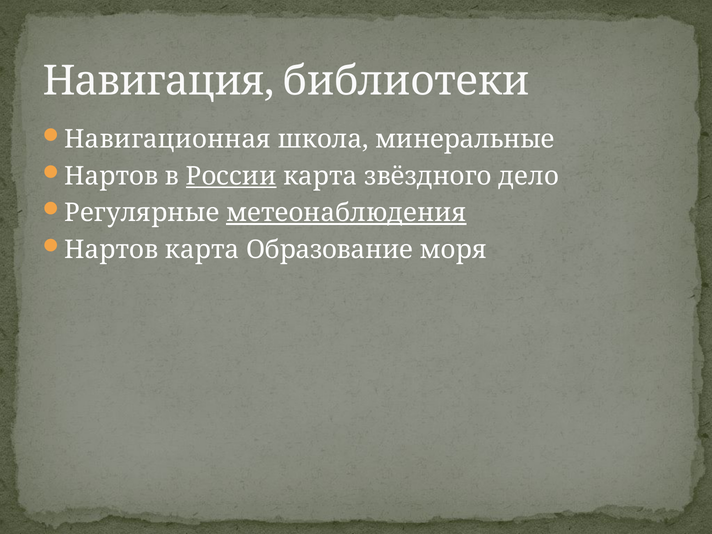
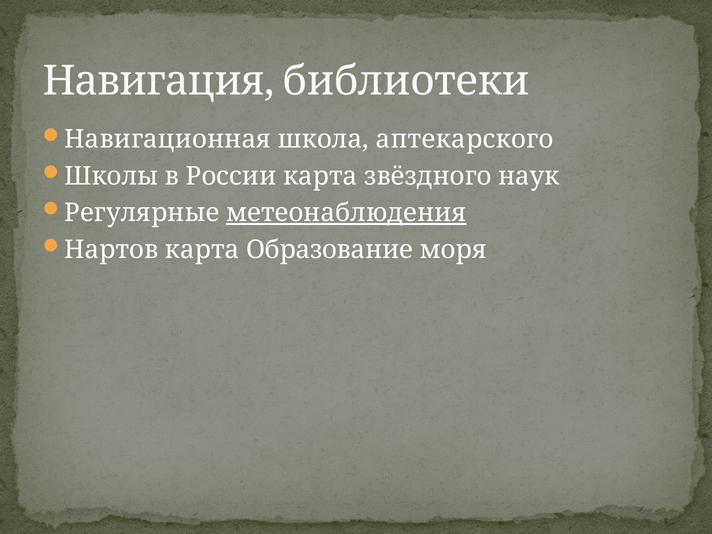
минеральные: минеральные -> аптекарского (465, 139)
Нартов: Нартов -> Школы (111, 176)
России underline: present -> none (231, 176)
дело: дело -> наук (529, 176)
